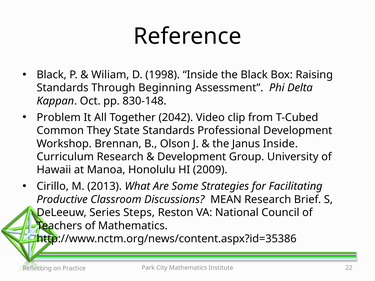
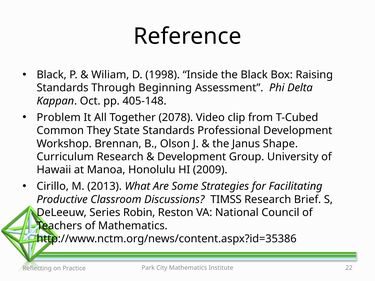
830-148: 830-148 -> 405-148 (145, 101)
2042: 2042 -> 2078 (176, 118)
Janus Inside: Inside -> Shape (280, 144)
MEAN: MEAN -> TIMSS (226, 200)
Steps: Steps -> Robin (139, 213)
